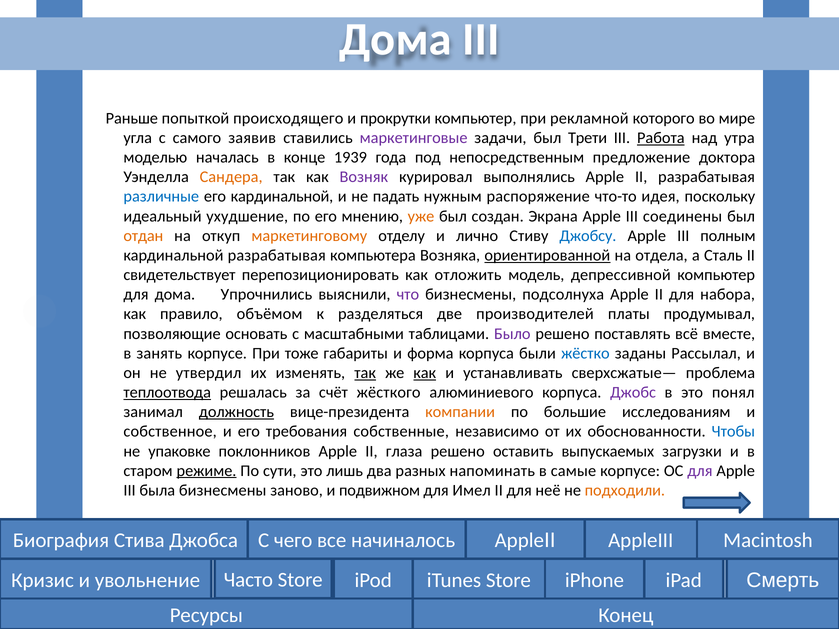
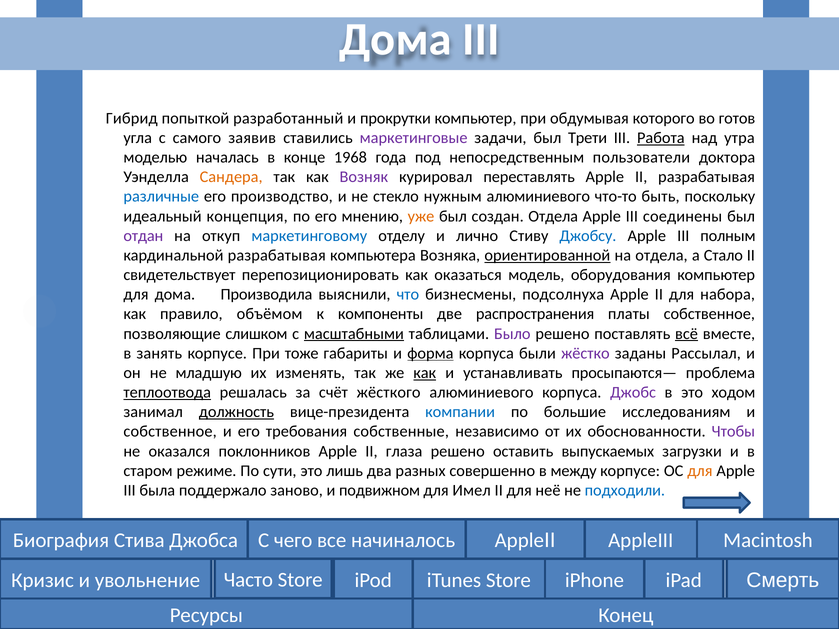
Раньше: Раньше -> Гибрид (132, 118)
происходящего: происходящего -> разработанный (288, 118)
рекламной: рекламной -> обдумывая (589, 118)
мире: мире -> готов (737, 118)
1939: 1939 -> 1968 (350, 157)
предложение: предложение -> пользователи (641, 157)
выполнялись: выполнялись -> переставлять (529, 177)
его кардинальной: кардинальной -> производство (282, 197)
падать: падать -> стекло (396, 197)
нужным распоряжение: распоряжение -> алюминиевого (538, 197)
идея: идея -> быть (661, 197)
ухудшение: ухудшение -> концепция (247, 216)
создан Экрана: Экрана -> Отдела (553, 216)
отдан colour: orange -> purple (143, 236)
маркетинговому colour: orange -> blue (309, 236)
Сталь: Сталь -> Стало (723, 255)
отложить: отложить -> оказаться (468, 275)
депрессивной: депрессивной -> оборудования (621, 275)
Упрочнились: Упрочнились -> Производила (267, 295)
что colour: purple -> blue (408, 295)
разделяться: разделяться -> компоненты (381, 314)
производителей: производителей -> распространения (535, 314)
платы продумывал: продумывал -> собственное (709, 314)
основать: основать -> слишком (256, 334)
масштабными underline: none -> present (354, 334)
всё underline: none -> present (687, 334)
форма underline: none -> present (430, 353)
жёстко colour: blue -> purple (585, 353)
утвердил: утвердил -> младшую (209, 373)
так underline: present -> none (365, 373)
сверхсжатые—: сверхсжатые— -> просыпаются— (624, 373)
понял: понял -> ходом (733, 393)
компании colour: orange -> blue (460, 412)
Чтобы colour: blue -> purple (733, 432)
упаковке: упаковке -> оказался (179, 451)
режиме underline: present -> none (207, 471)
напоминать: напоминать -> совершенно (492, 471)
самые: самые -> между (574, 471)
для colour: purple -> orange (700, 471)
была бизнесмены: бизнесмены -> поддержало (223, 490)
подходили colour: orange -> blue (625, 490)
